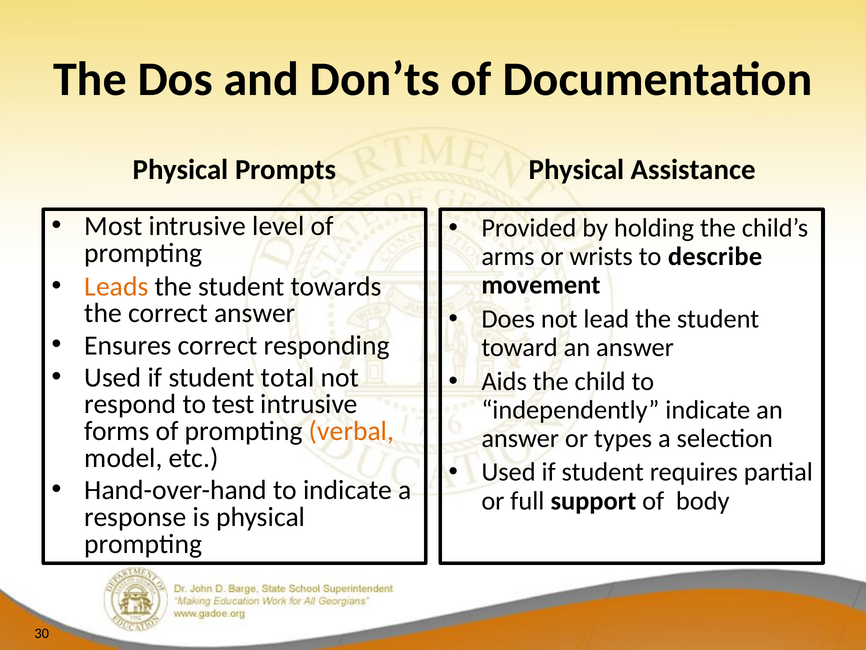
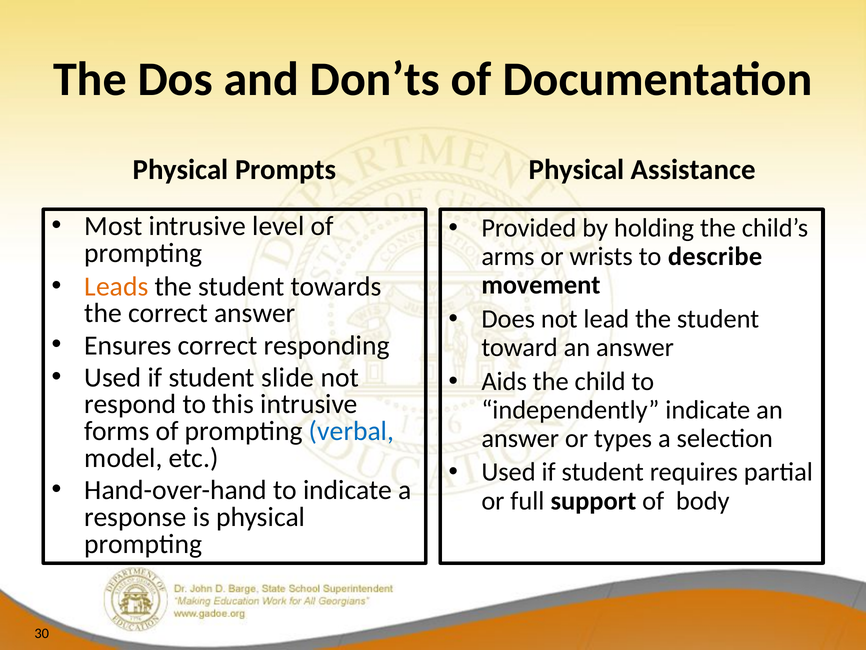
total: total -> slide (288, 377)
test: test -> this (233, 404)
verbal colour: orange -> blue (352, 431)
